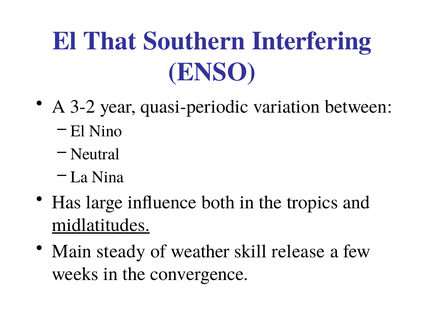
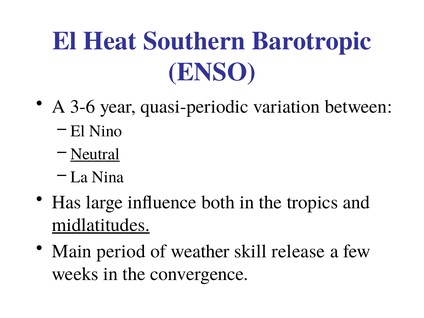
That: That -> Heat (110, 41)
Interfering: Interfering -> Barotropic (312, 41)
3-2: 3-2 -> 3-6 (83, 107)
Neutral underline: none -> present (95, 154)
steady: steady -> period (121, 251)
